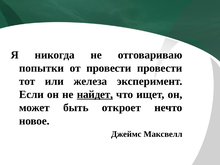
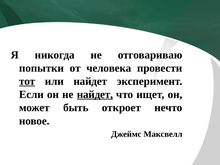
от провести: провести -> человека (109, 68)
тот underline: none -> present (27, 81)
или железа: железа -> найдет (90, 81)
